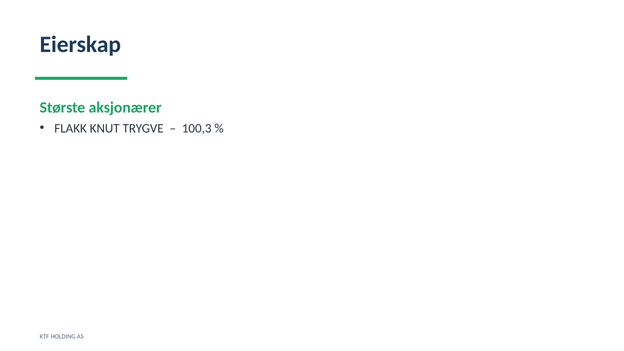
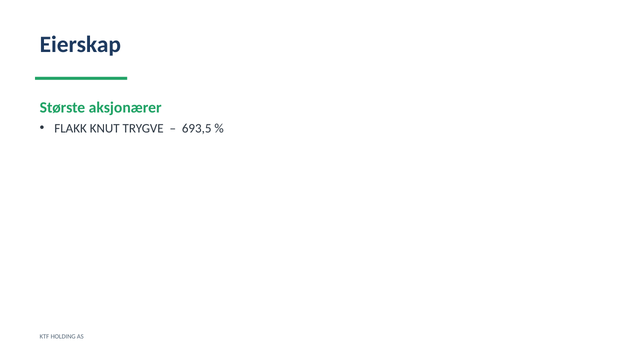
100,3: 100,3 -> 693,5 (197, 128)
